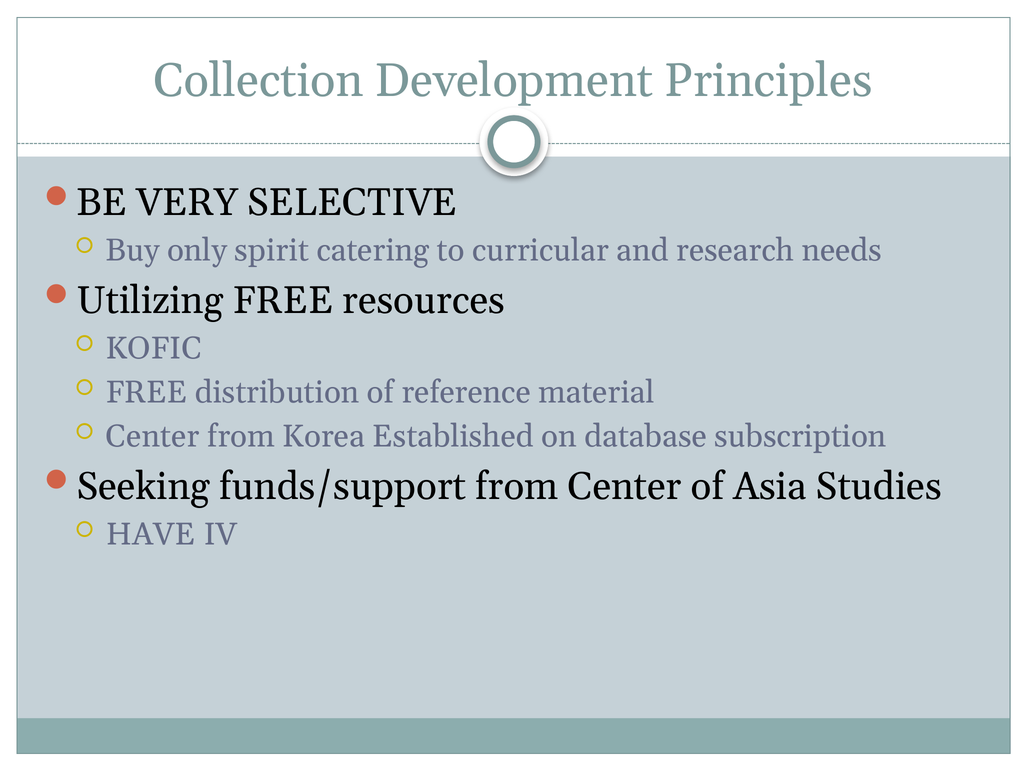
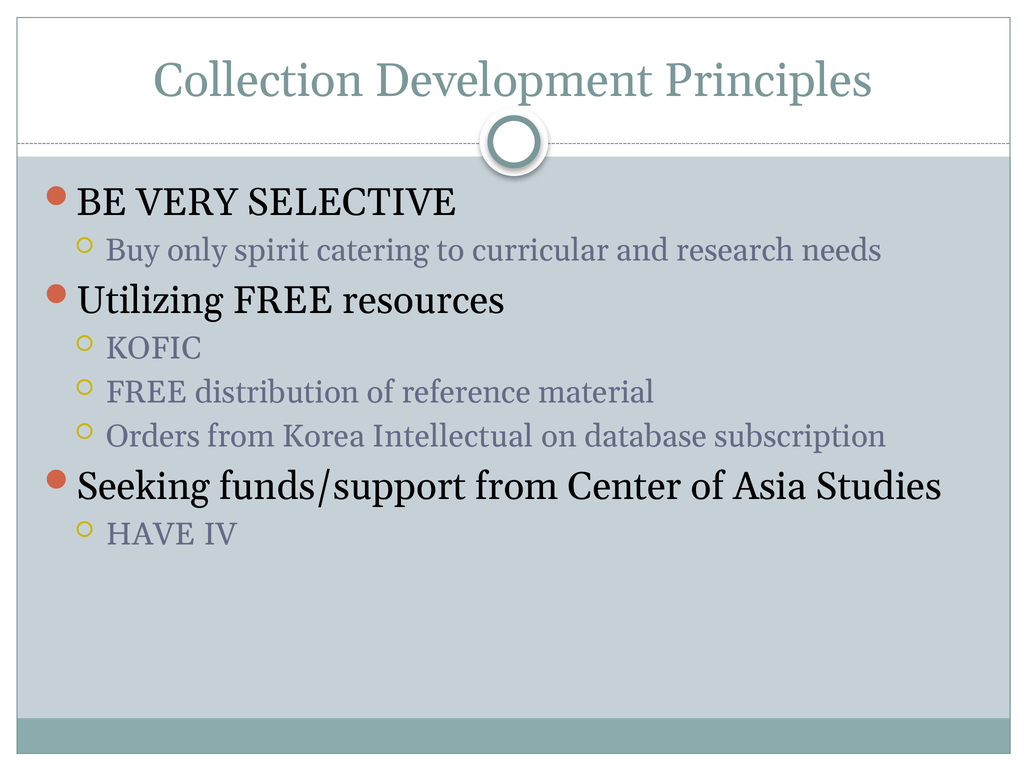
Center: Center -> Orders (153, 436)
Established: Established -> Intellectual (453, 436)
